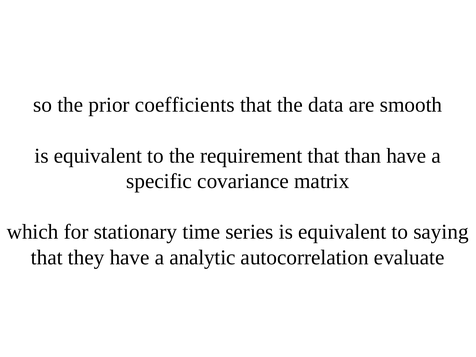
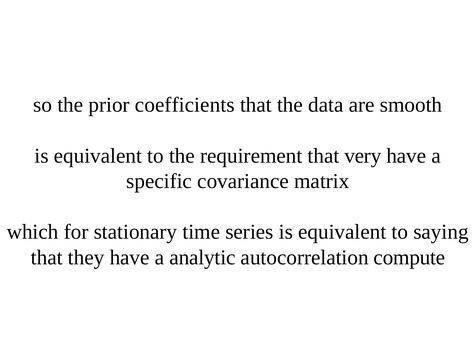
than: than -> very (363, 156)
evaluate: evaluate -> compute (409, 257)
